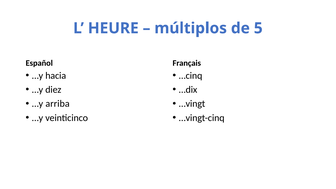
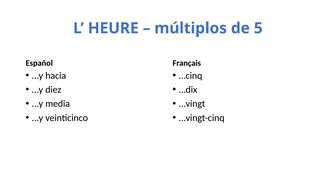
arriba: arriba -> media (58, 104)
